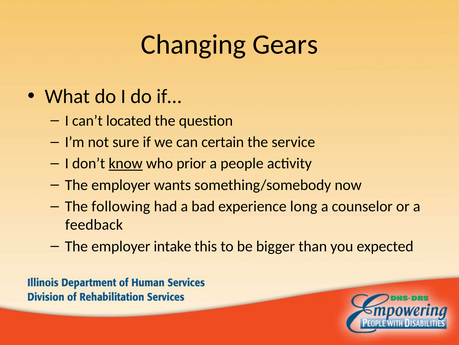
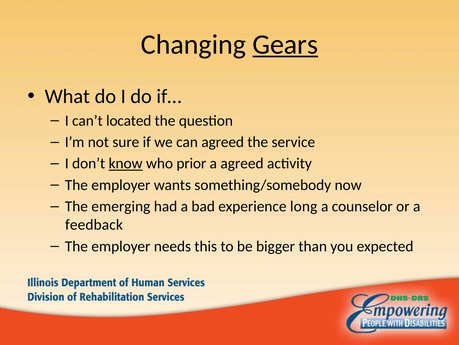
Gears underline: none -> present (285, 44)
can certain: certain -> agreed (223, 142)
a people: people -> agreed (242, 163)
following: following -> emerging (121, 206)
intake: intake -> needs (172, 246)
